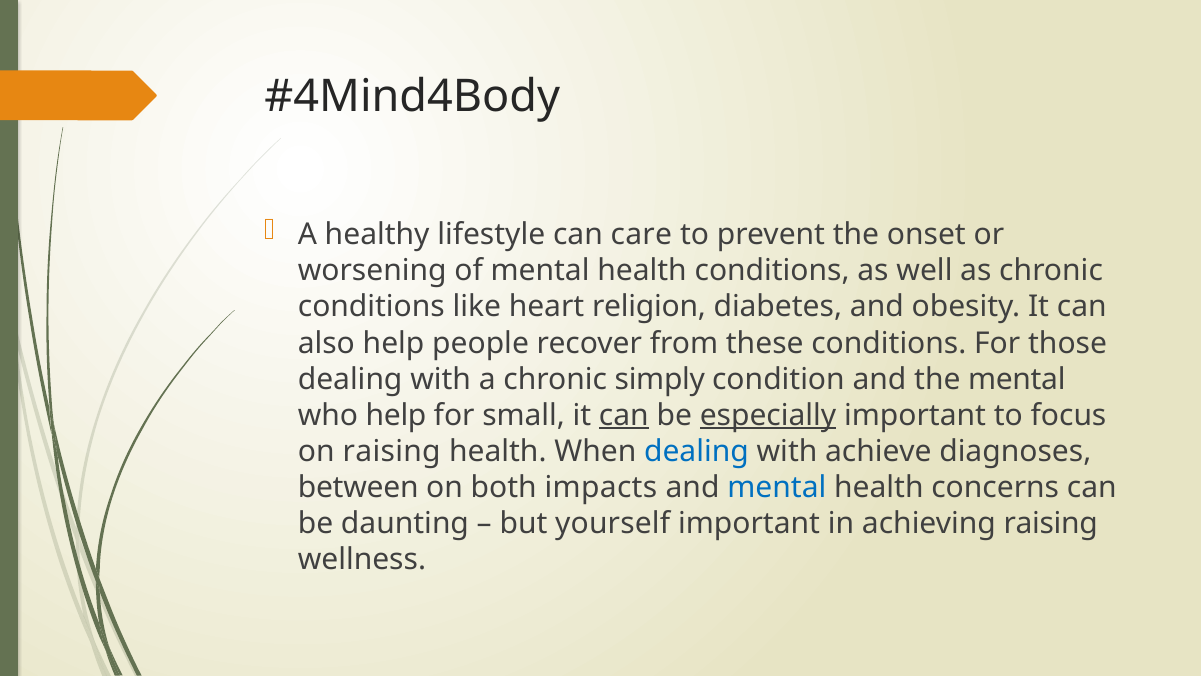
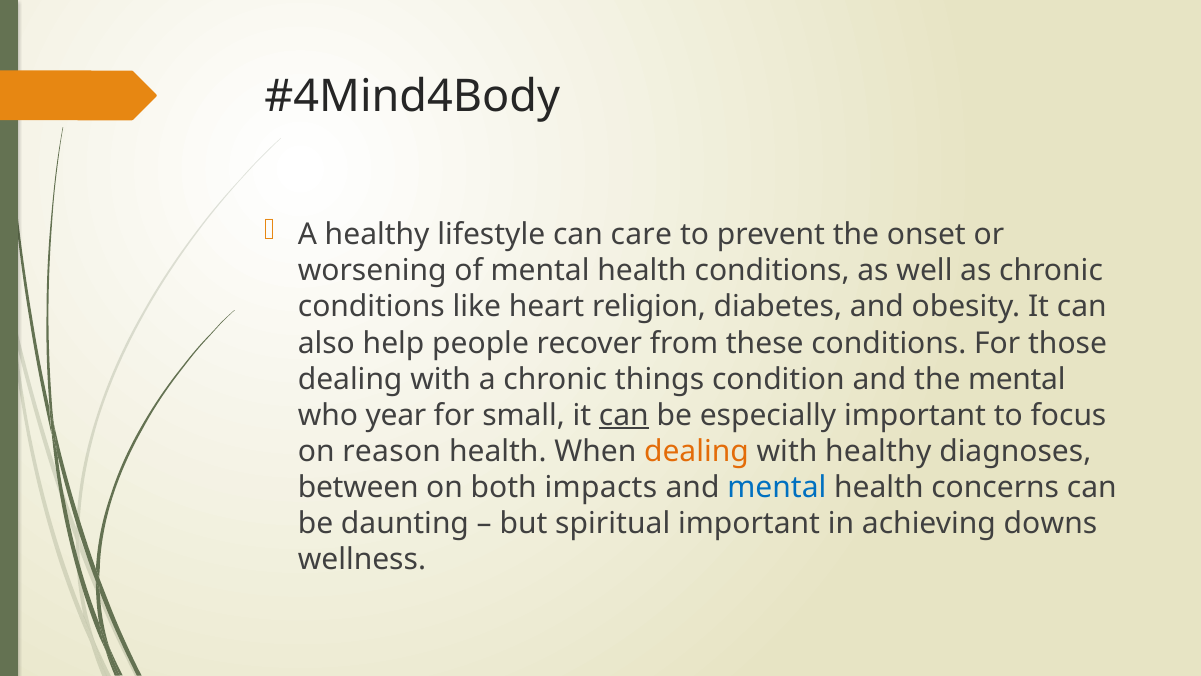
simply: simply -> things (660, 379)
who help: help -> year (396, 415)
especially underline: present -> none (768, 415)
on raising: raising -> reason (392, 451)
dealing colour: blue -> orange (696, 451)
with achieve: achieve -> healthy (878, 451)
yourself: yourself -> spiritual (613, 523)
achieving raising: raising -> downs (1051, 523)
